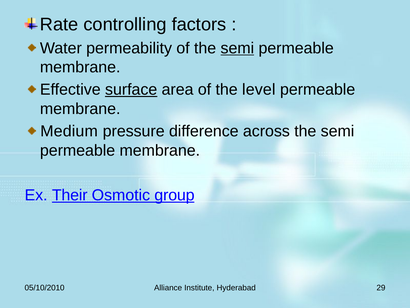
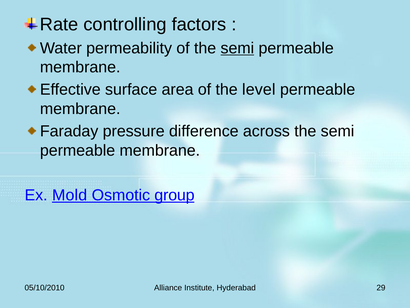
surface underline: present -> none (131, 90)
Medium: Medium -> Faraday (69, 131)
Their: Their -> Mold (70, 195)
